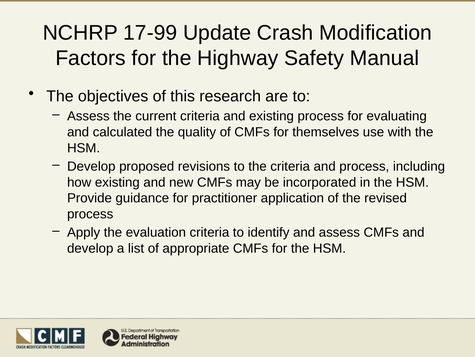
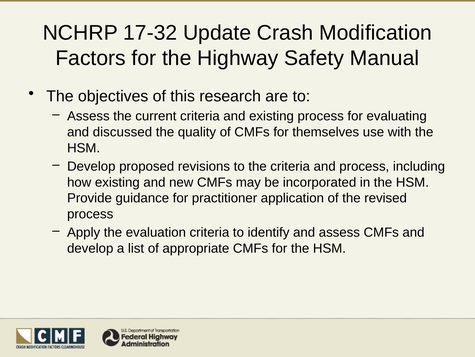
17-99: 17-99 -> 17-32 (150, 33)
calculated: calculated -> discussed (122, 132)
